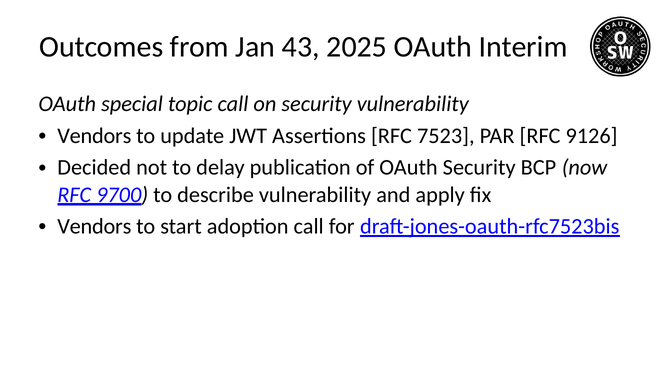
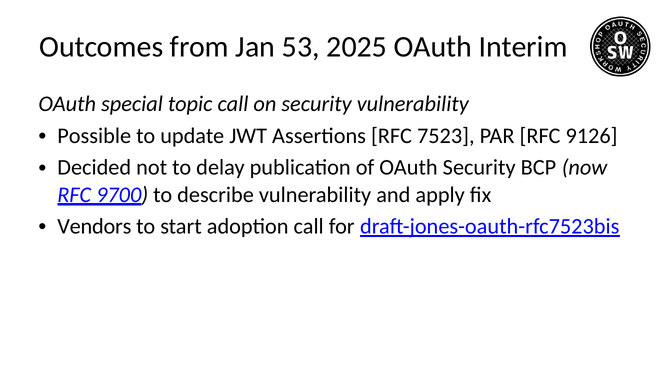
43: 43 -> 53 (301, 47)
Vendors: Vendors -> Possible (94, 136)
